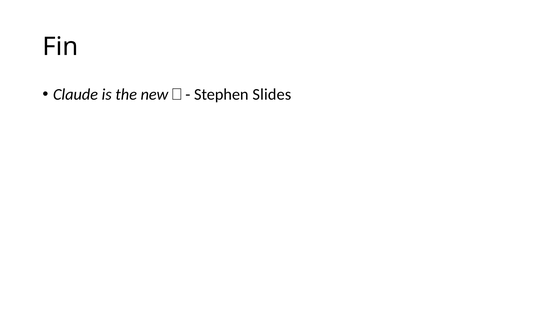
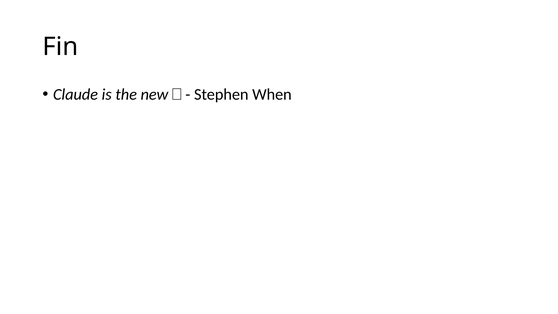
Slides: Slides -> When (272, 94)
